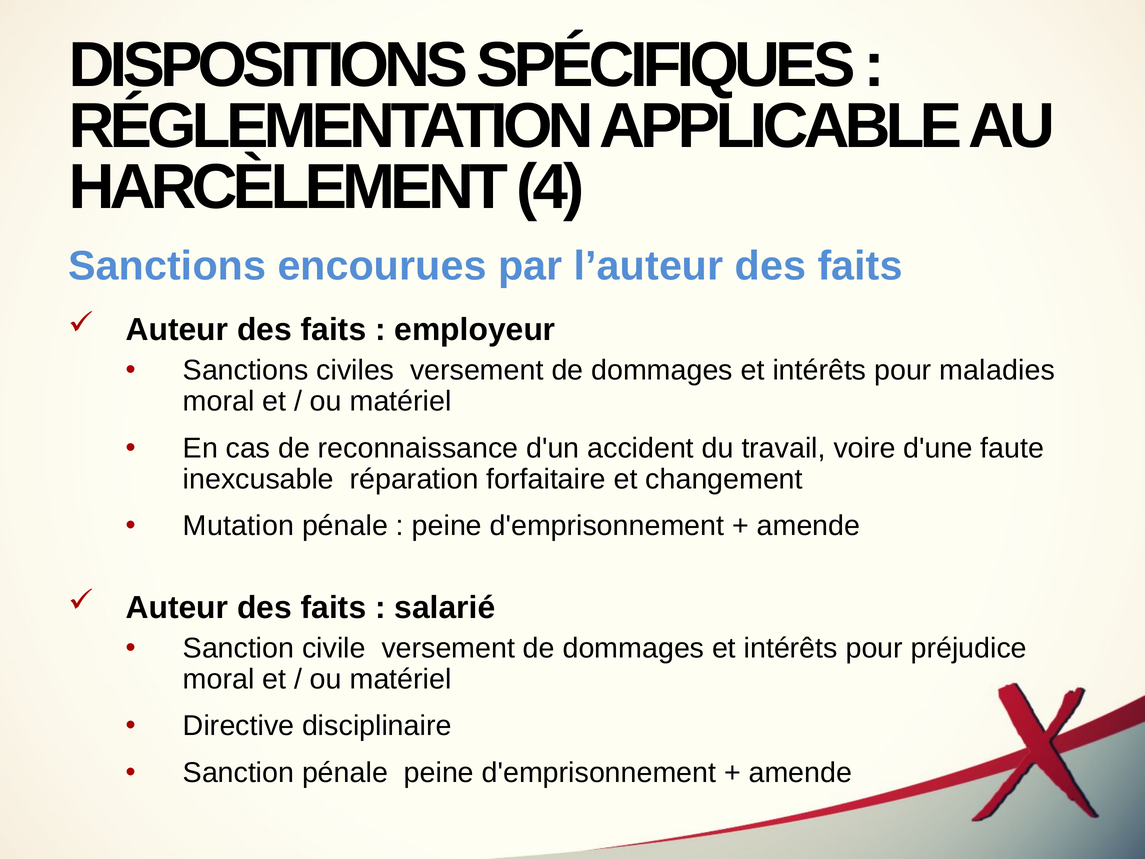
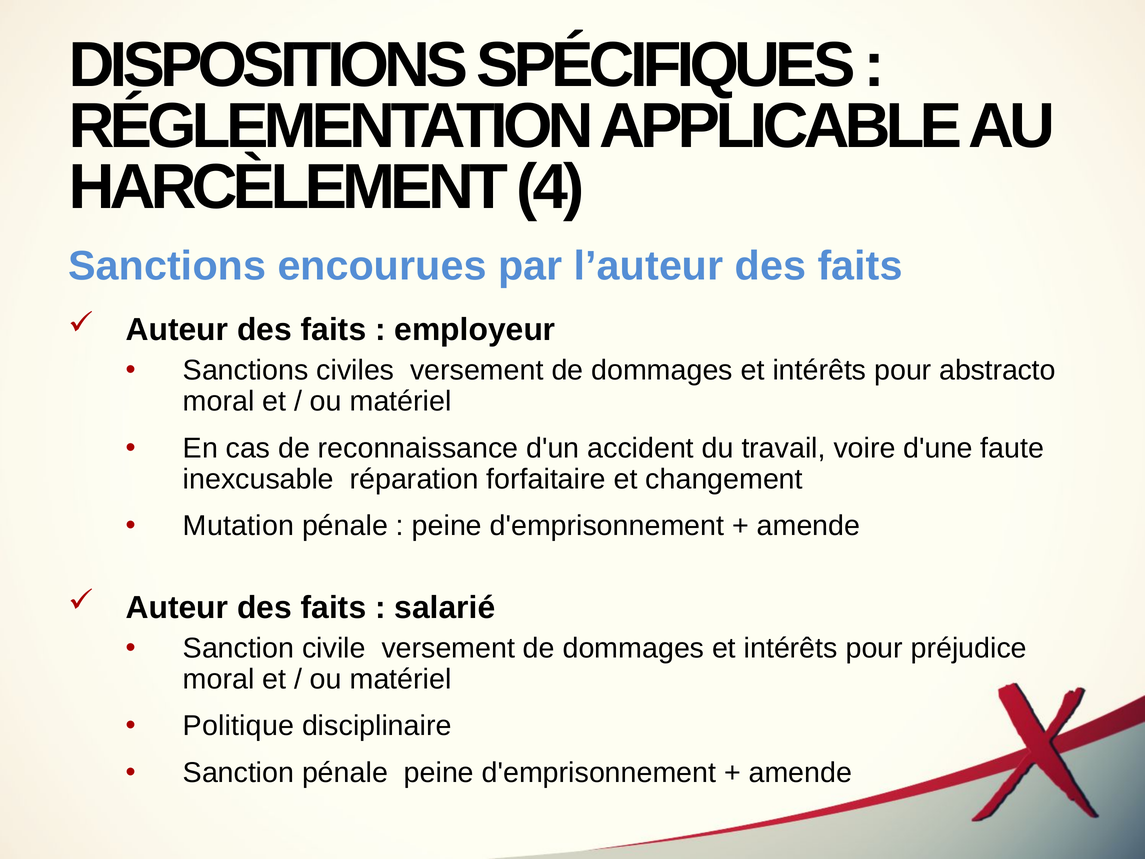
maladies: maladies -> abstracto (997, 370)
Directive: Directive -> Politique (239, 726)
